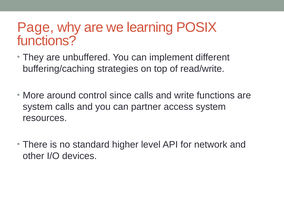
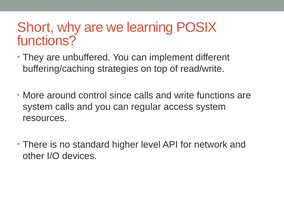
Page: Page -> Short (36, 27)
partner: partner -> regular (146, 107)
